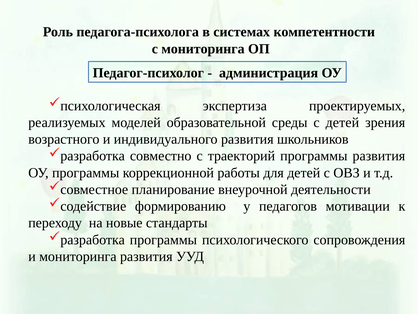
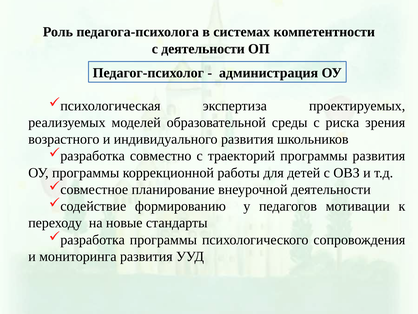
с мониторинга: мониторинга -> деятельности (203, 49)
с детей: детей -> риска (342, 122)
